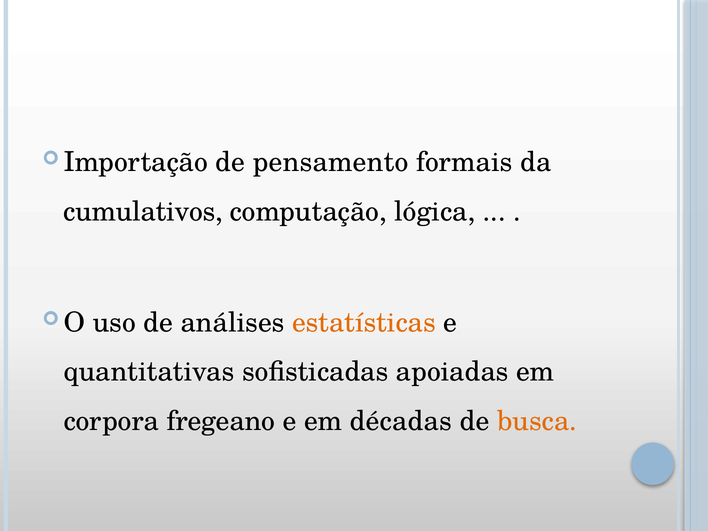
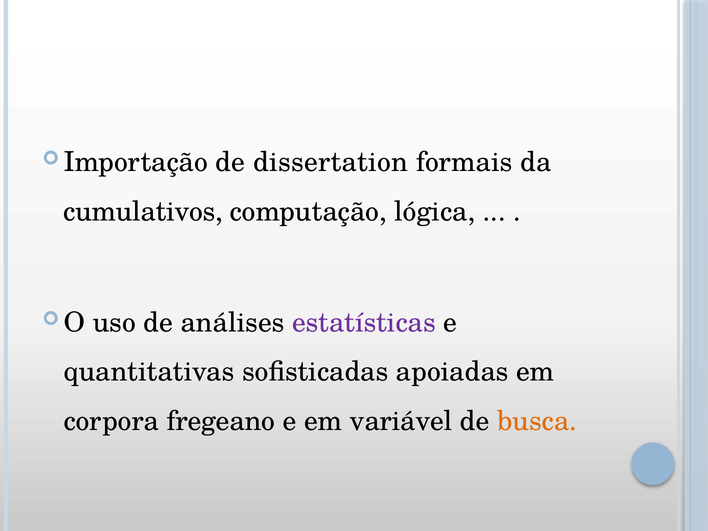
pensamento: pensamento -> dissertation (331, 162)
estatísticas colour: orange -> purple (364, 322)
décadas: décadas -> variável (401, 421)
